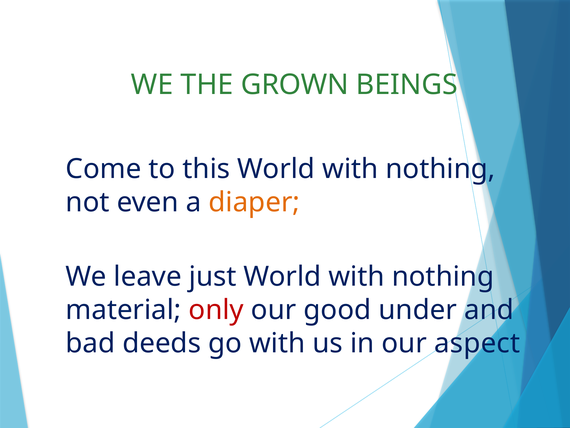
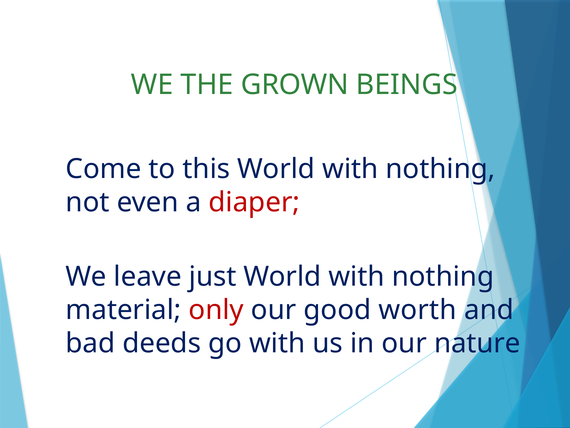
diaper colour: orange -> red (254, 202)
under: under -> worth (418, 310)
aspect: aspect -> nature (477, 343)
